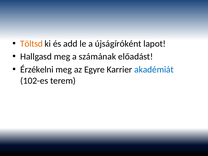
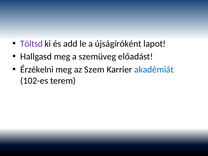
Töltsd colour: orange -> purple (31, 44)
számának: számának -> szemüveg (97, 57)
Egyre: Egyre -> Szem (94, 70)
